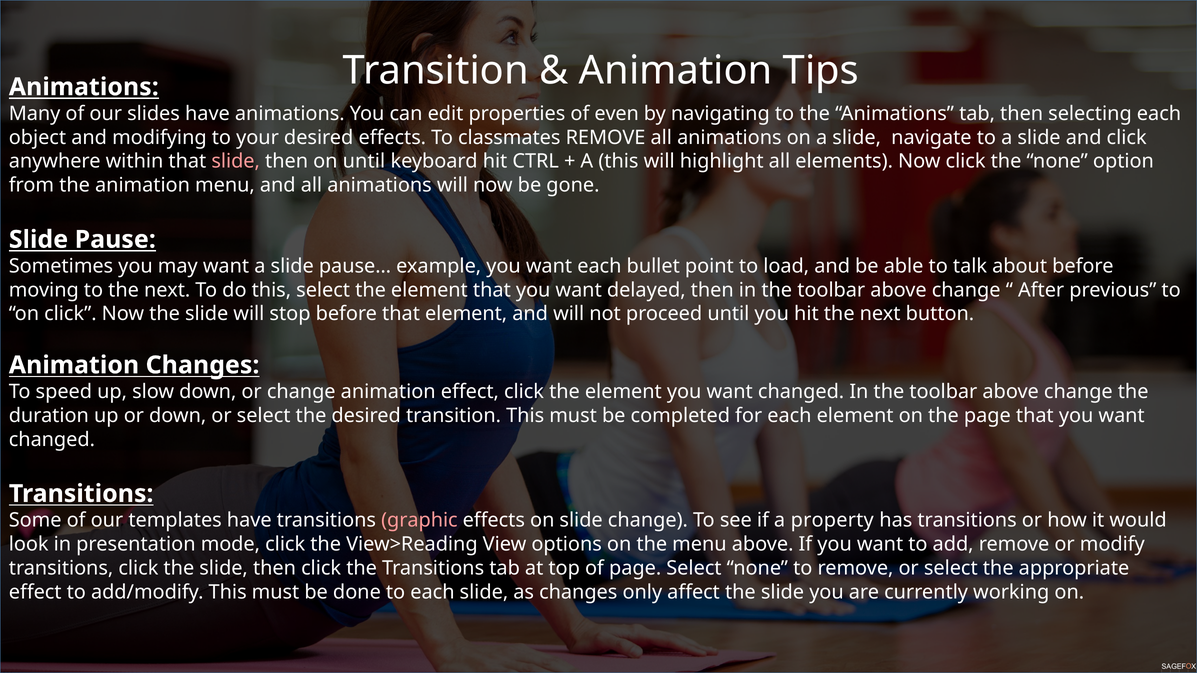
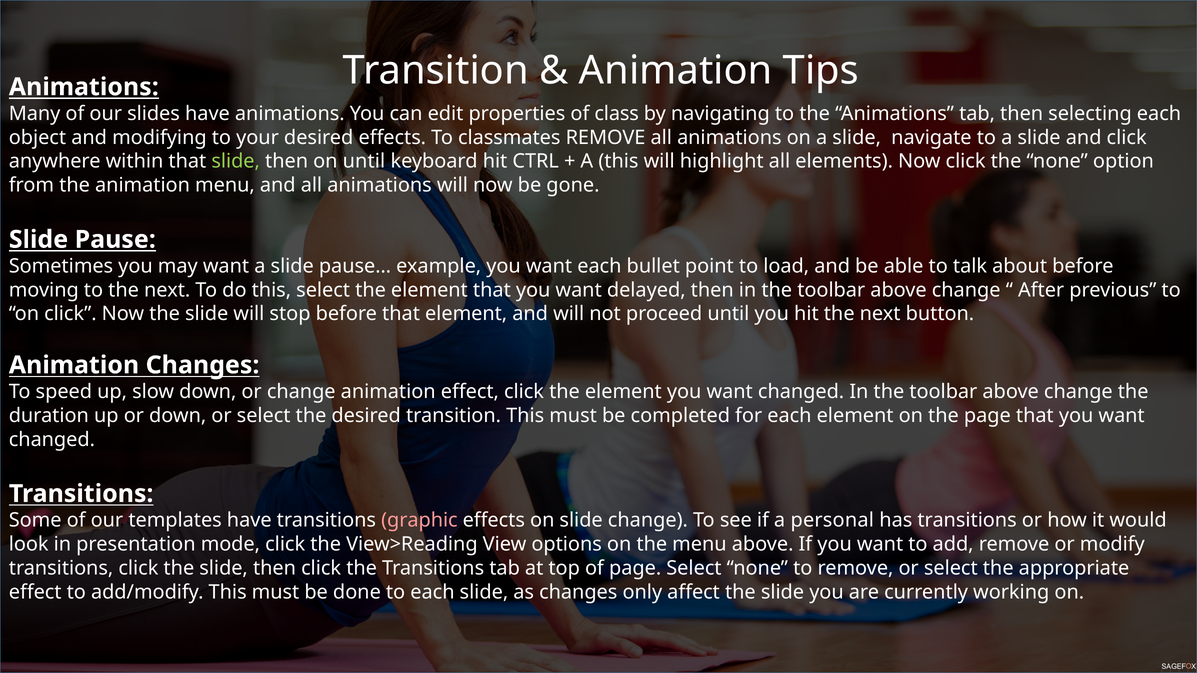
even: even -> class (617, 114)
slide colour: pink -> light green (236, 161)
property: property -> personal (832, 521)
